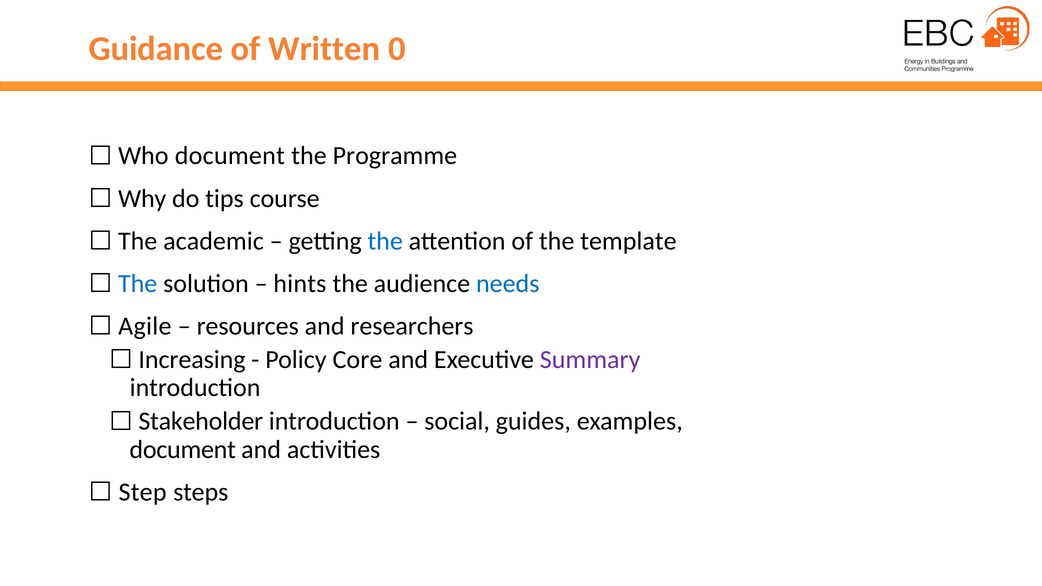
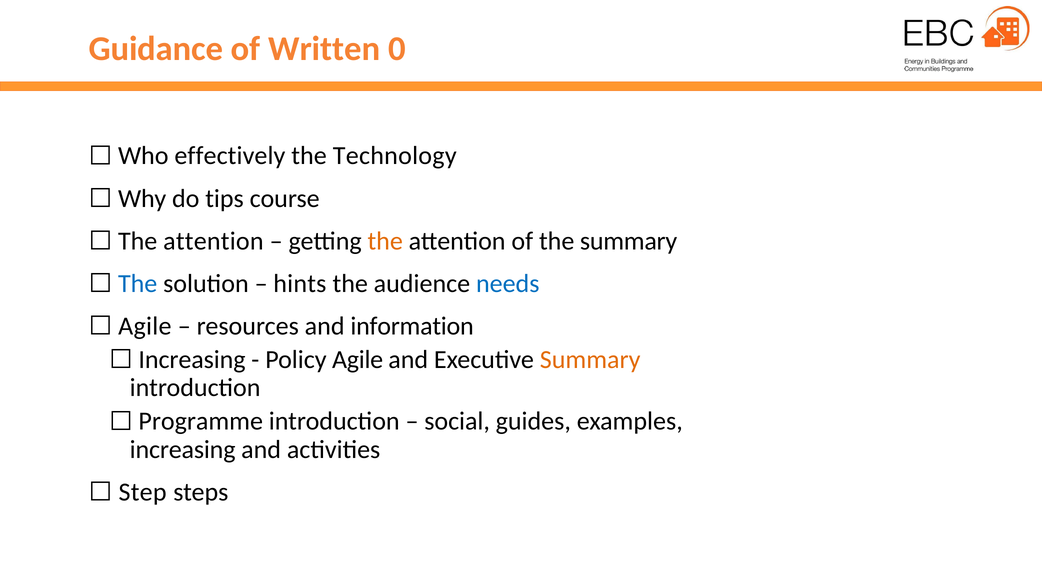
Who document: document -> effectively (230, 156)
Programme: Programme -> Technology (395, 156)
academic: academic -> attention (213, 241)
the colour: blue -> orange (385, 241)
the template: template -> summary (629, 241)
researchers: researchers -> information (412, 326)
Policy Core: Core -> Agile (358, 360)
Summary colour: purple -> orange (590, 360)
Stakeholder: Stakeholder -> Programme (201, 421)
document: document -> increasing (183, 450)
